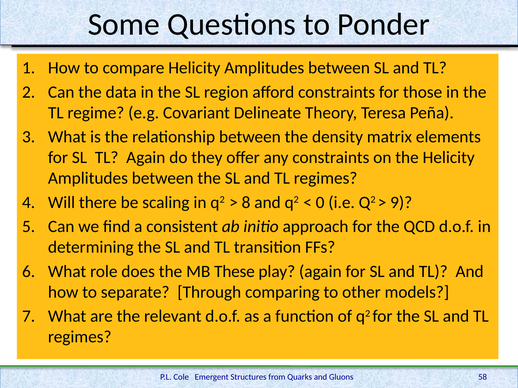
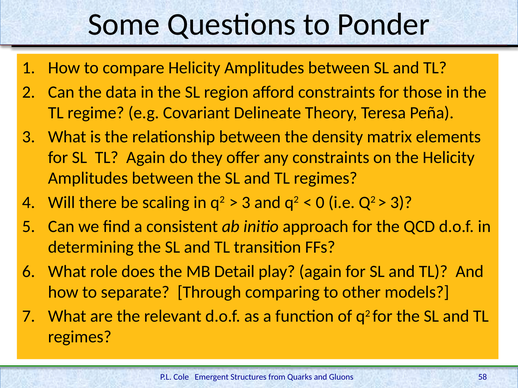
8: 8 -> 3 (246, 203)
9: 9 -> 3 (401, 203)
These: These -> Detail (234, 272)
